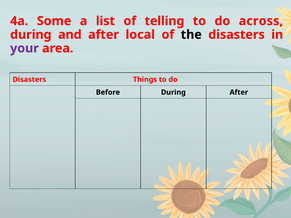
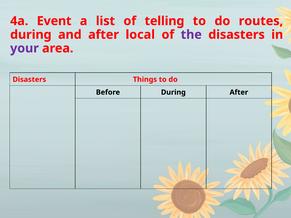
Some: Some -> Event (54, 21)
across: across -> routes (261, 21)
the colour: black -> purple (191, 35)
